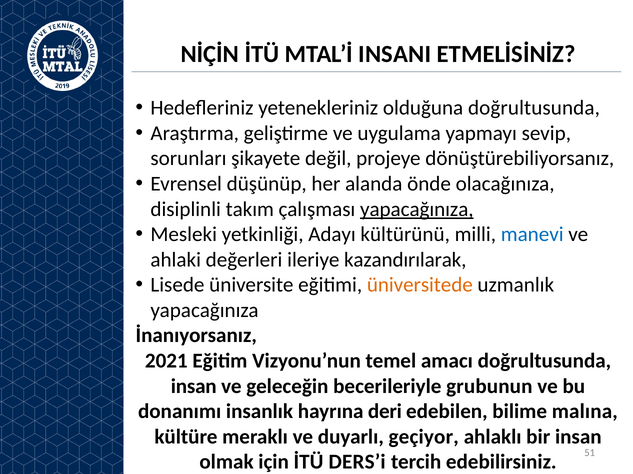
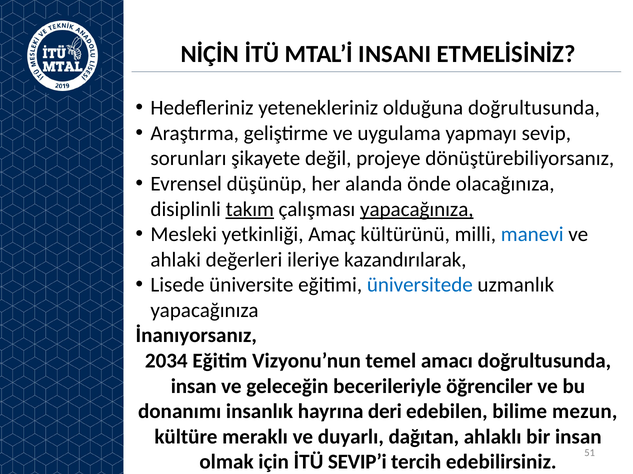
takım underline: none -> present (250, 209)
Adayı: Adayı -> Amaç (332, 235)
üniversitede colour: orange -> blue (420, 285)
2021: 2021 -> 2034 (166, 361)
grubunun: grubunun -> öğrenciler (489, 387)
malına: malına -> mezun (585, 412)
geçiyor: geçiyor -> dağıtan (424, 437)
DERS’i: DERS’i -> SEVIP’i (357, 463)
